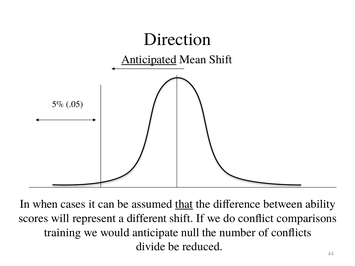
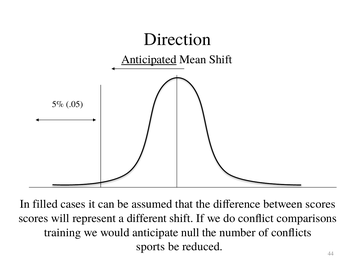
when: when -> filled (45, 204)
that underline: present -> none (184, 204)
between ability: ability -> scores (320, 204)
divide: divide -> sports (151, 247)
